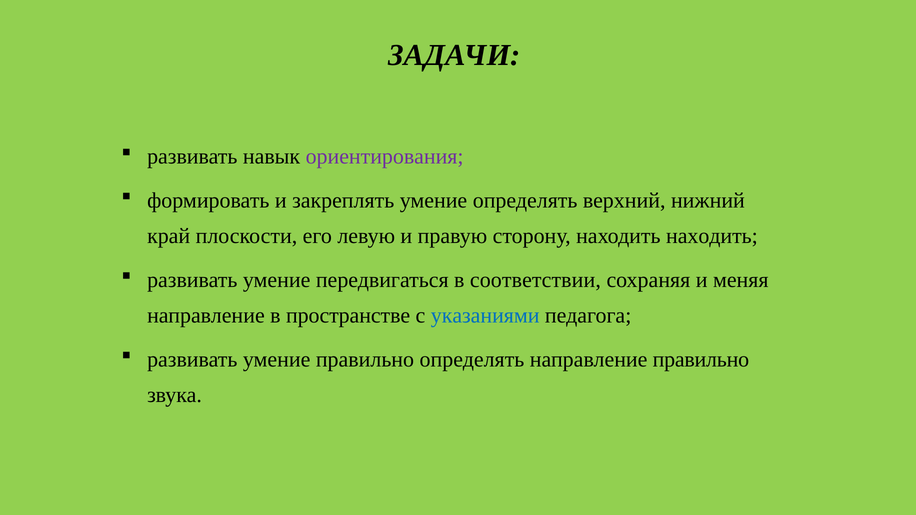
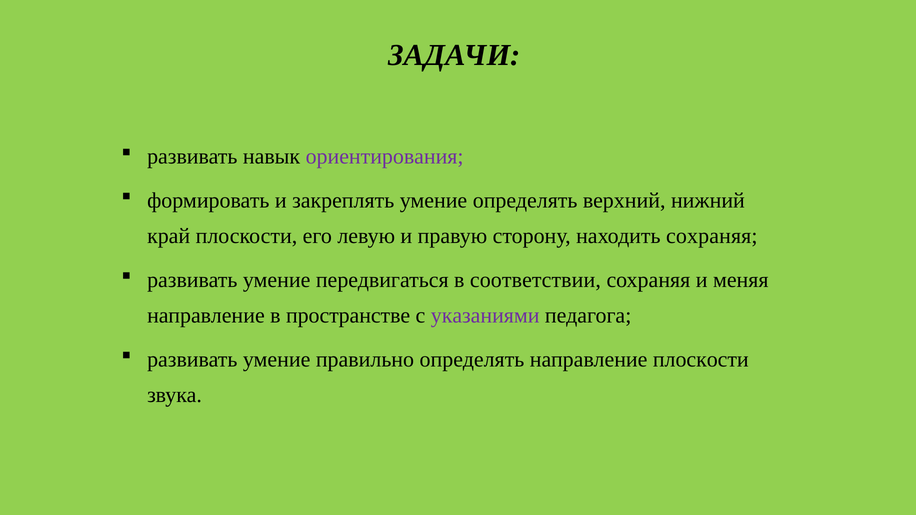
находить находить: находить -> сохраняя (712, 236)
указаниями colour: blue -> purple (485, 316)
направление правильно: правильно -> плоскости (701, 360)
